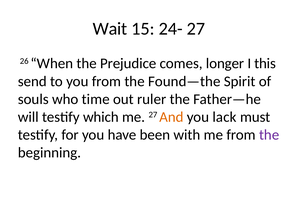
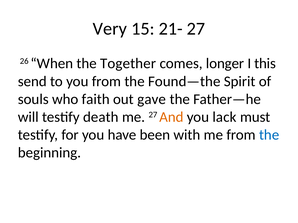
Wait: Wait -> Very (110, 29)
24-: 24- -> 21- (171, 29)
Prejudice: Prejudice -> Together (128, 64)
time: time -> faith (96, 99)
ruler: ruler -> gave (152, 99)
which: which -> death (101, 117)
the colour: purple -> blue (269, 135)
